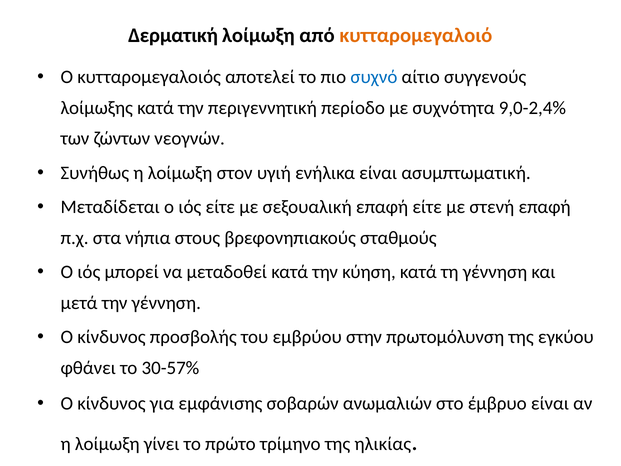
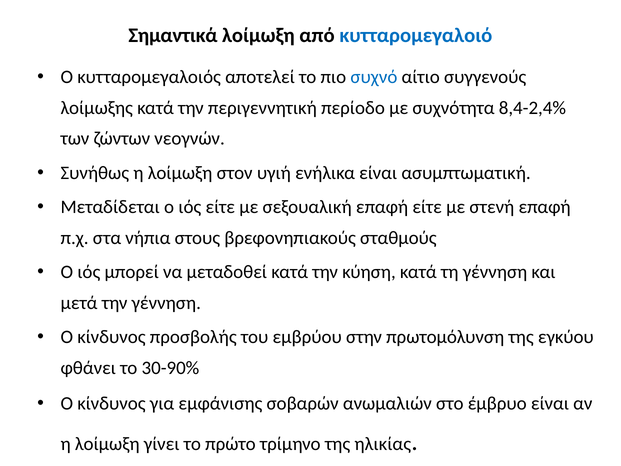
Δερματική: Δερματική -> Σημαντικά (173, 36)
κυτταρομεγαλοιό colour: orange -> blue (416, 36)
9,0-2,4%: 9,0-2,4% -> 8,4-2,4% (532, 108)
30-57%: 30-57% -> 30-90% (170, 368)
